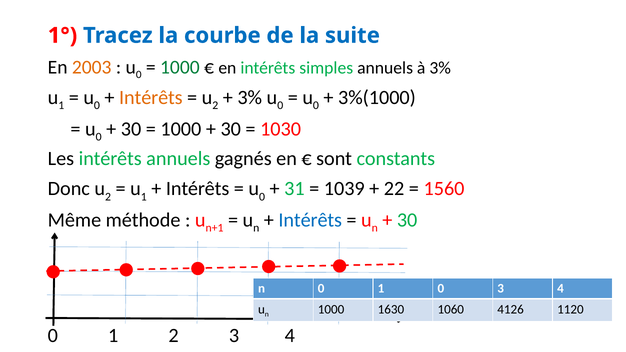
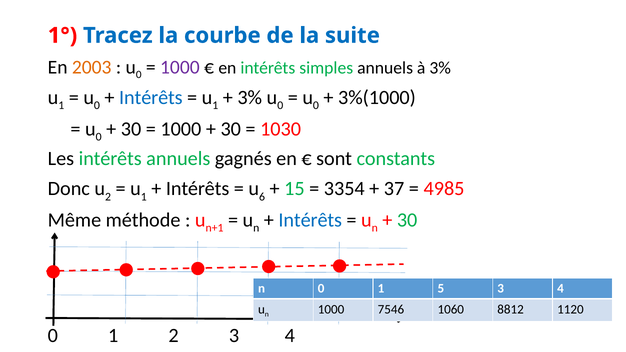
1000 colour: green -> purple (180, 67)
Intérêts colour: orange -> blue (151, 98)
2: 2 -> 1 (215, 106)
0: 0 -> 6 (262, 197)
31: 31 -> 15 (294, 189)
1039: 1039 -> 3354 (344, 189)
22: 22 -> 37 (394, 189)
1560: 1560 -> 4985 (444, 189)
1 0: 0 -> 5 (441, 289)
1630: 1630 -> 7546 (391, 309)
4126: 4126 -> 8812 (511, 309)
